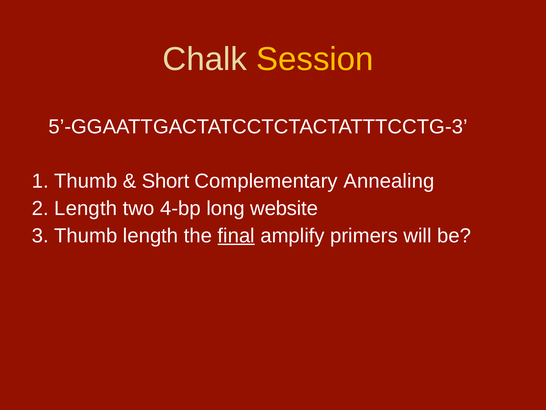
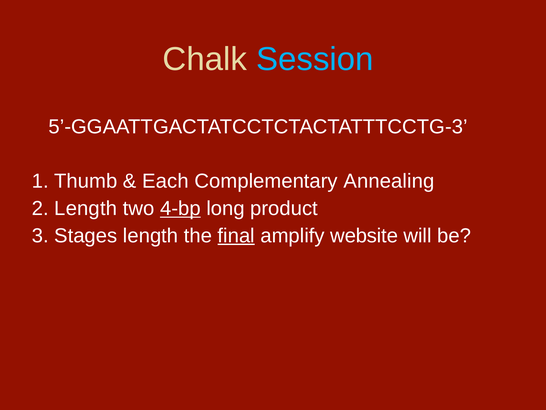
Session colour: yellow -> light blue (315, 59)
Short: Short -> Each (165, 181)
4-bp underline: none -> present (180, 208)
website: website -> product (284, 208)
3 Thumb: Thumb -> Stages (86, 235)
primers: primers -> website (364, 235)
